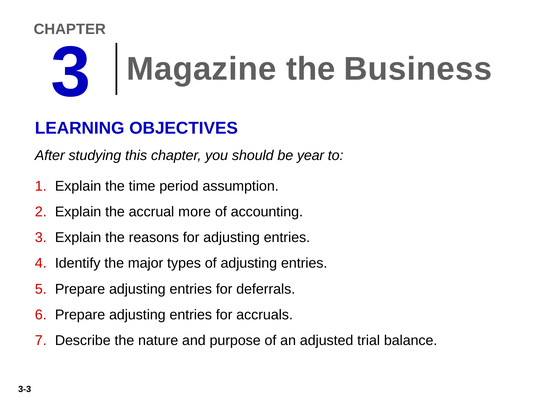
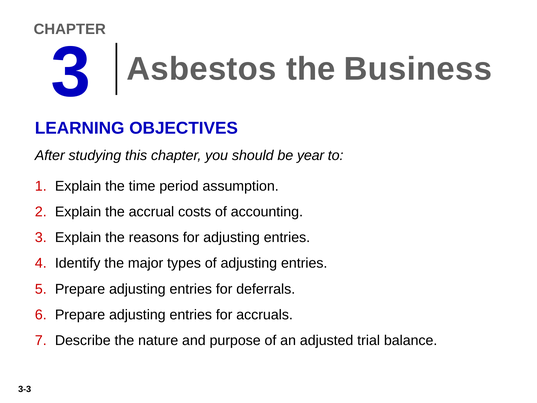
Magazine: Magazine -> Asbestos (201, 69)
more: more -> costs (195, 212)
